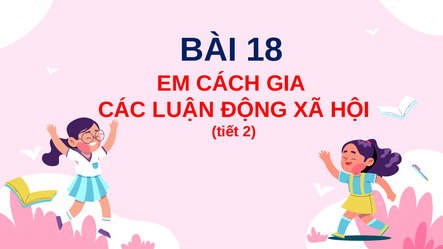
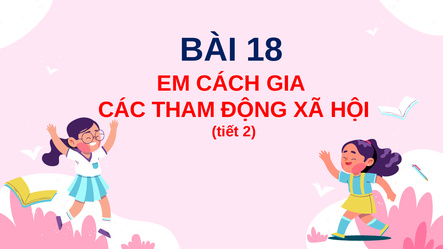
LUẬN: LUẬN -> THAM (184, 110)
